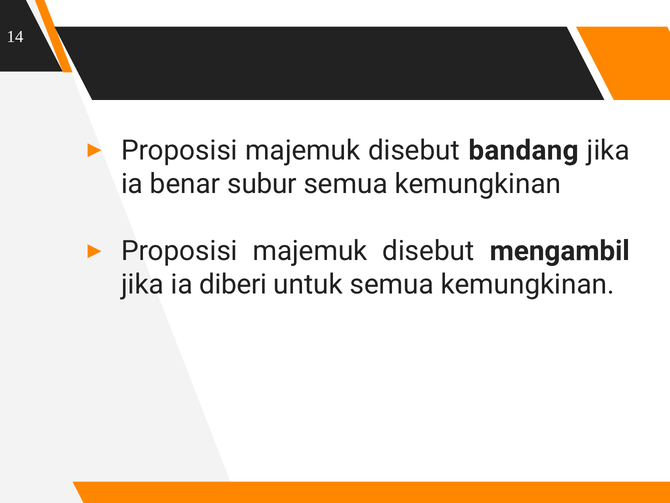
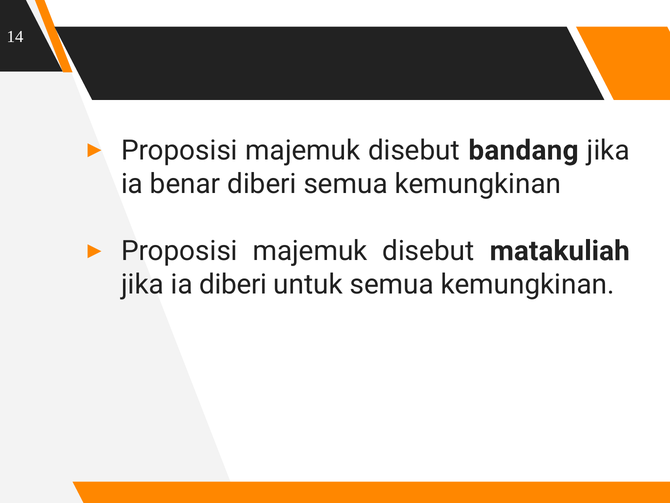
benar subur: subur -> diberi (262, 184)
mengambil: mengambil -> matakuliah (560, 251)
